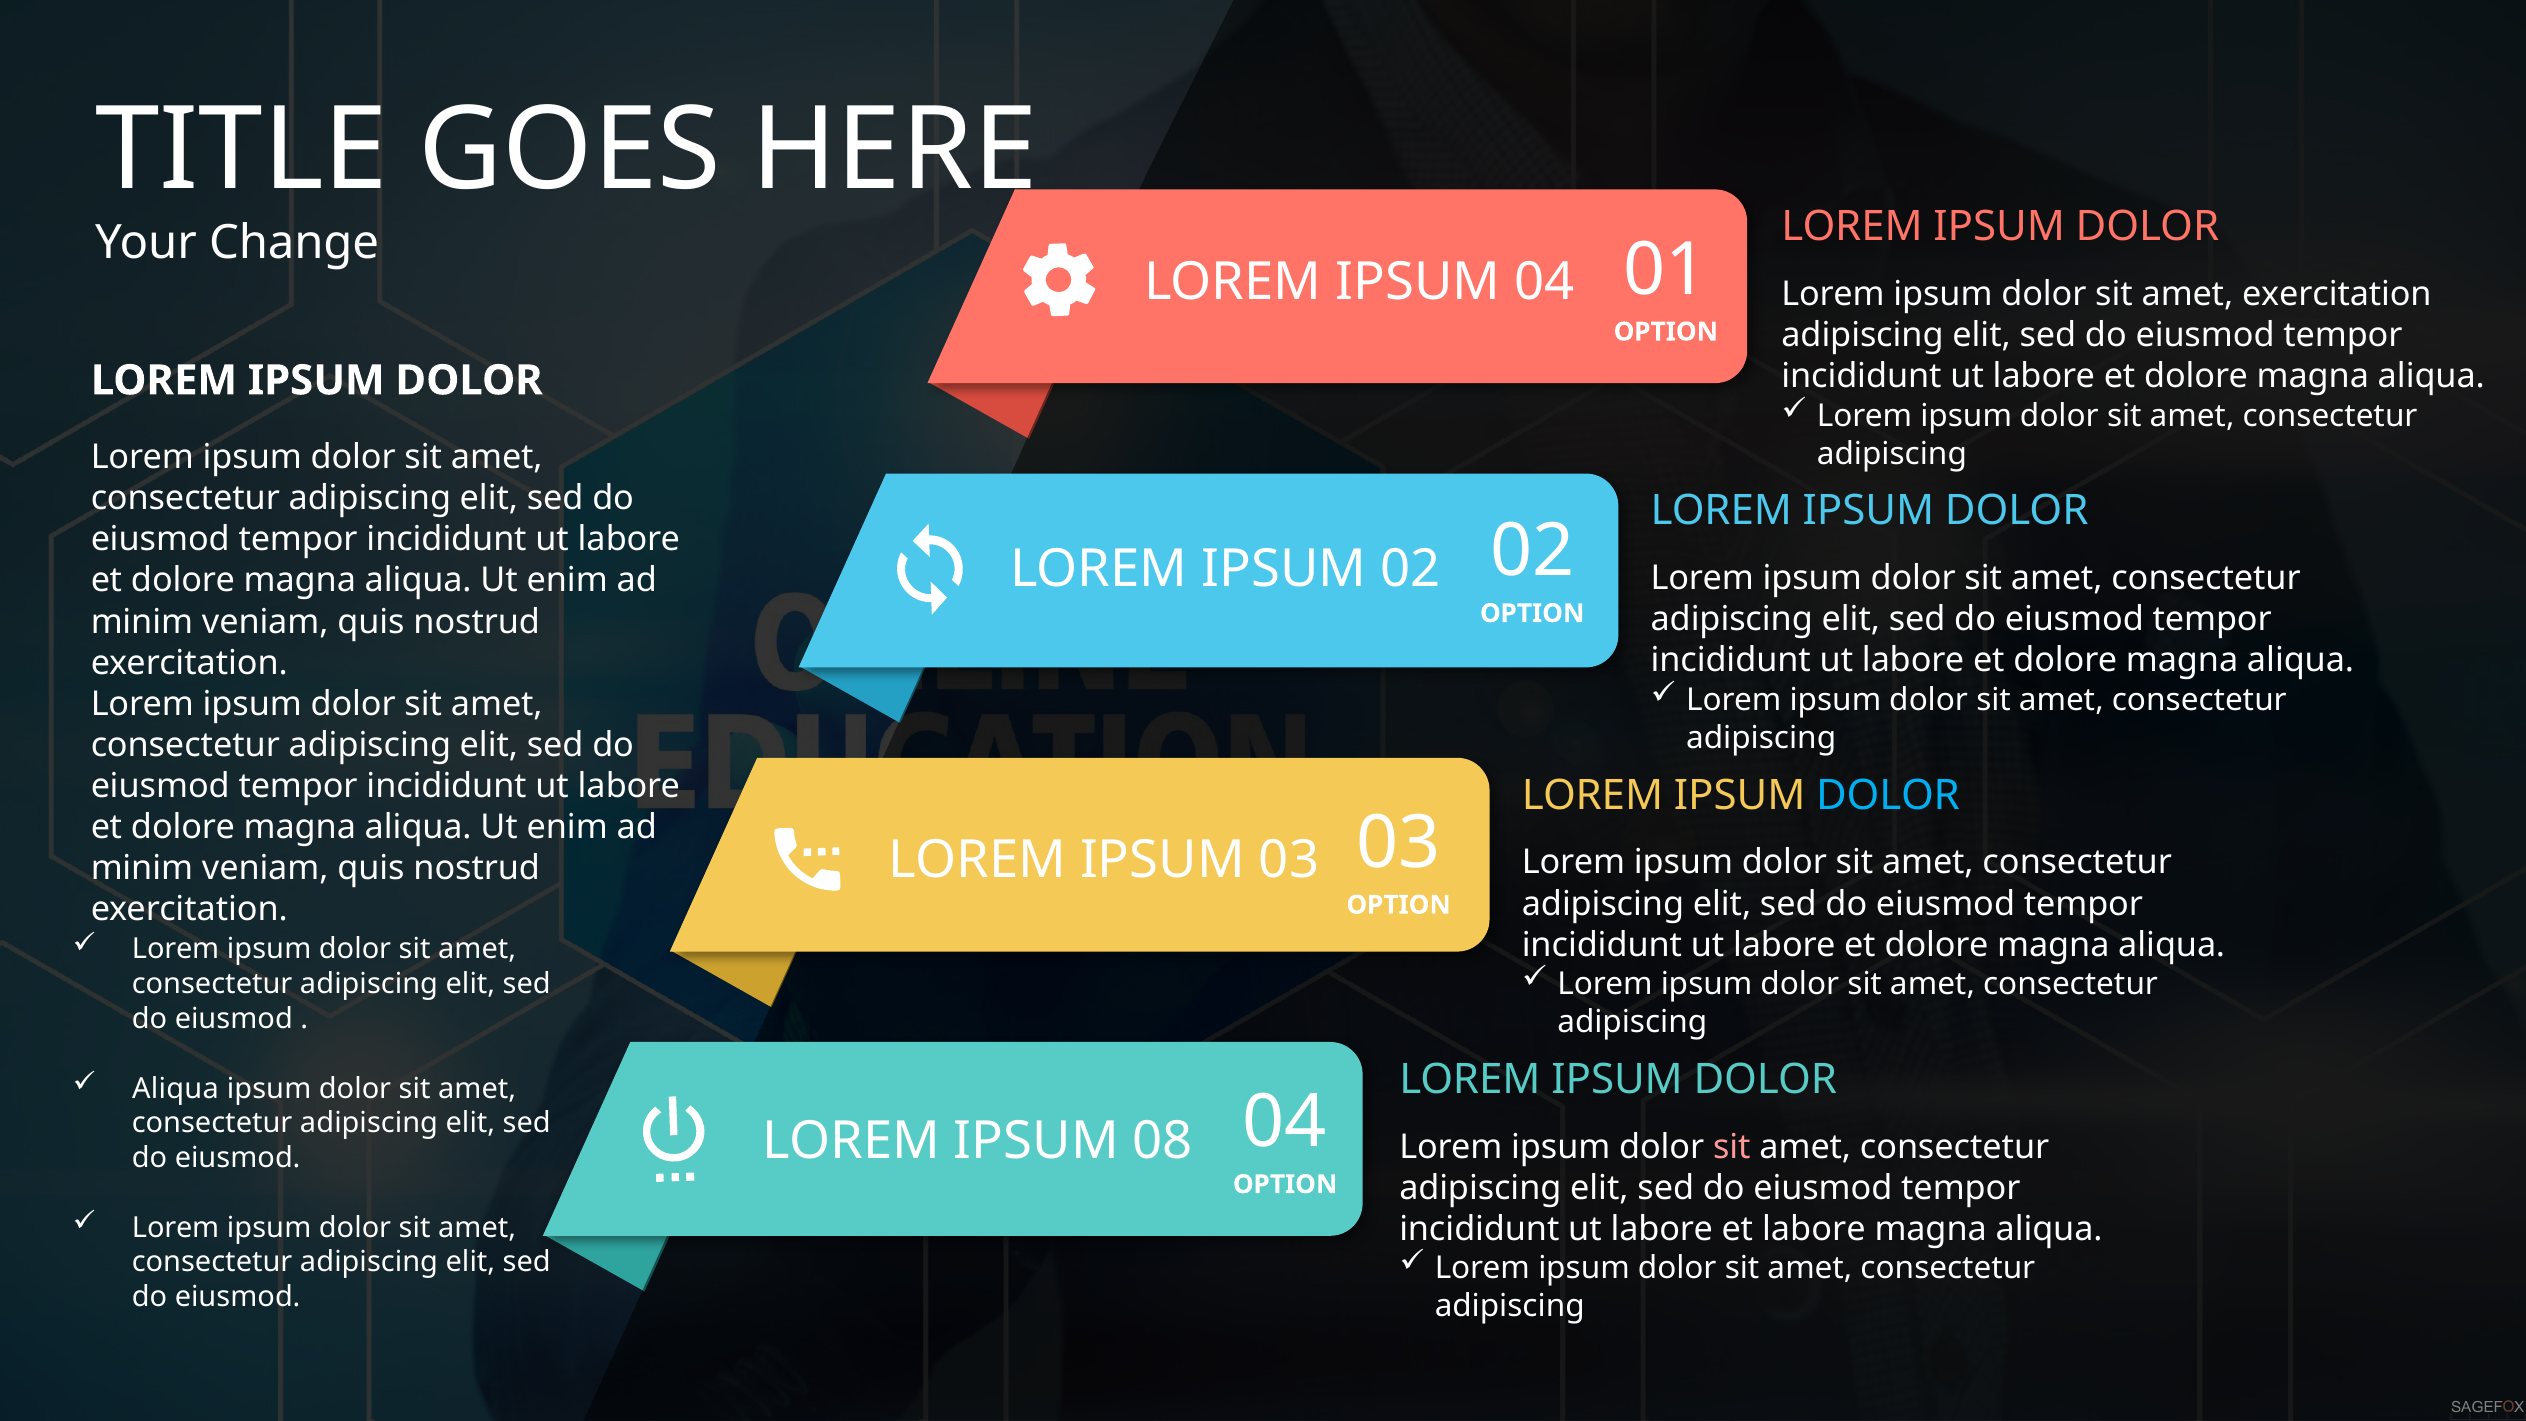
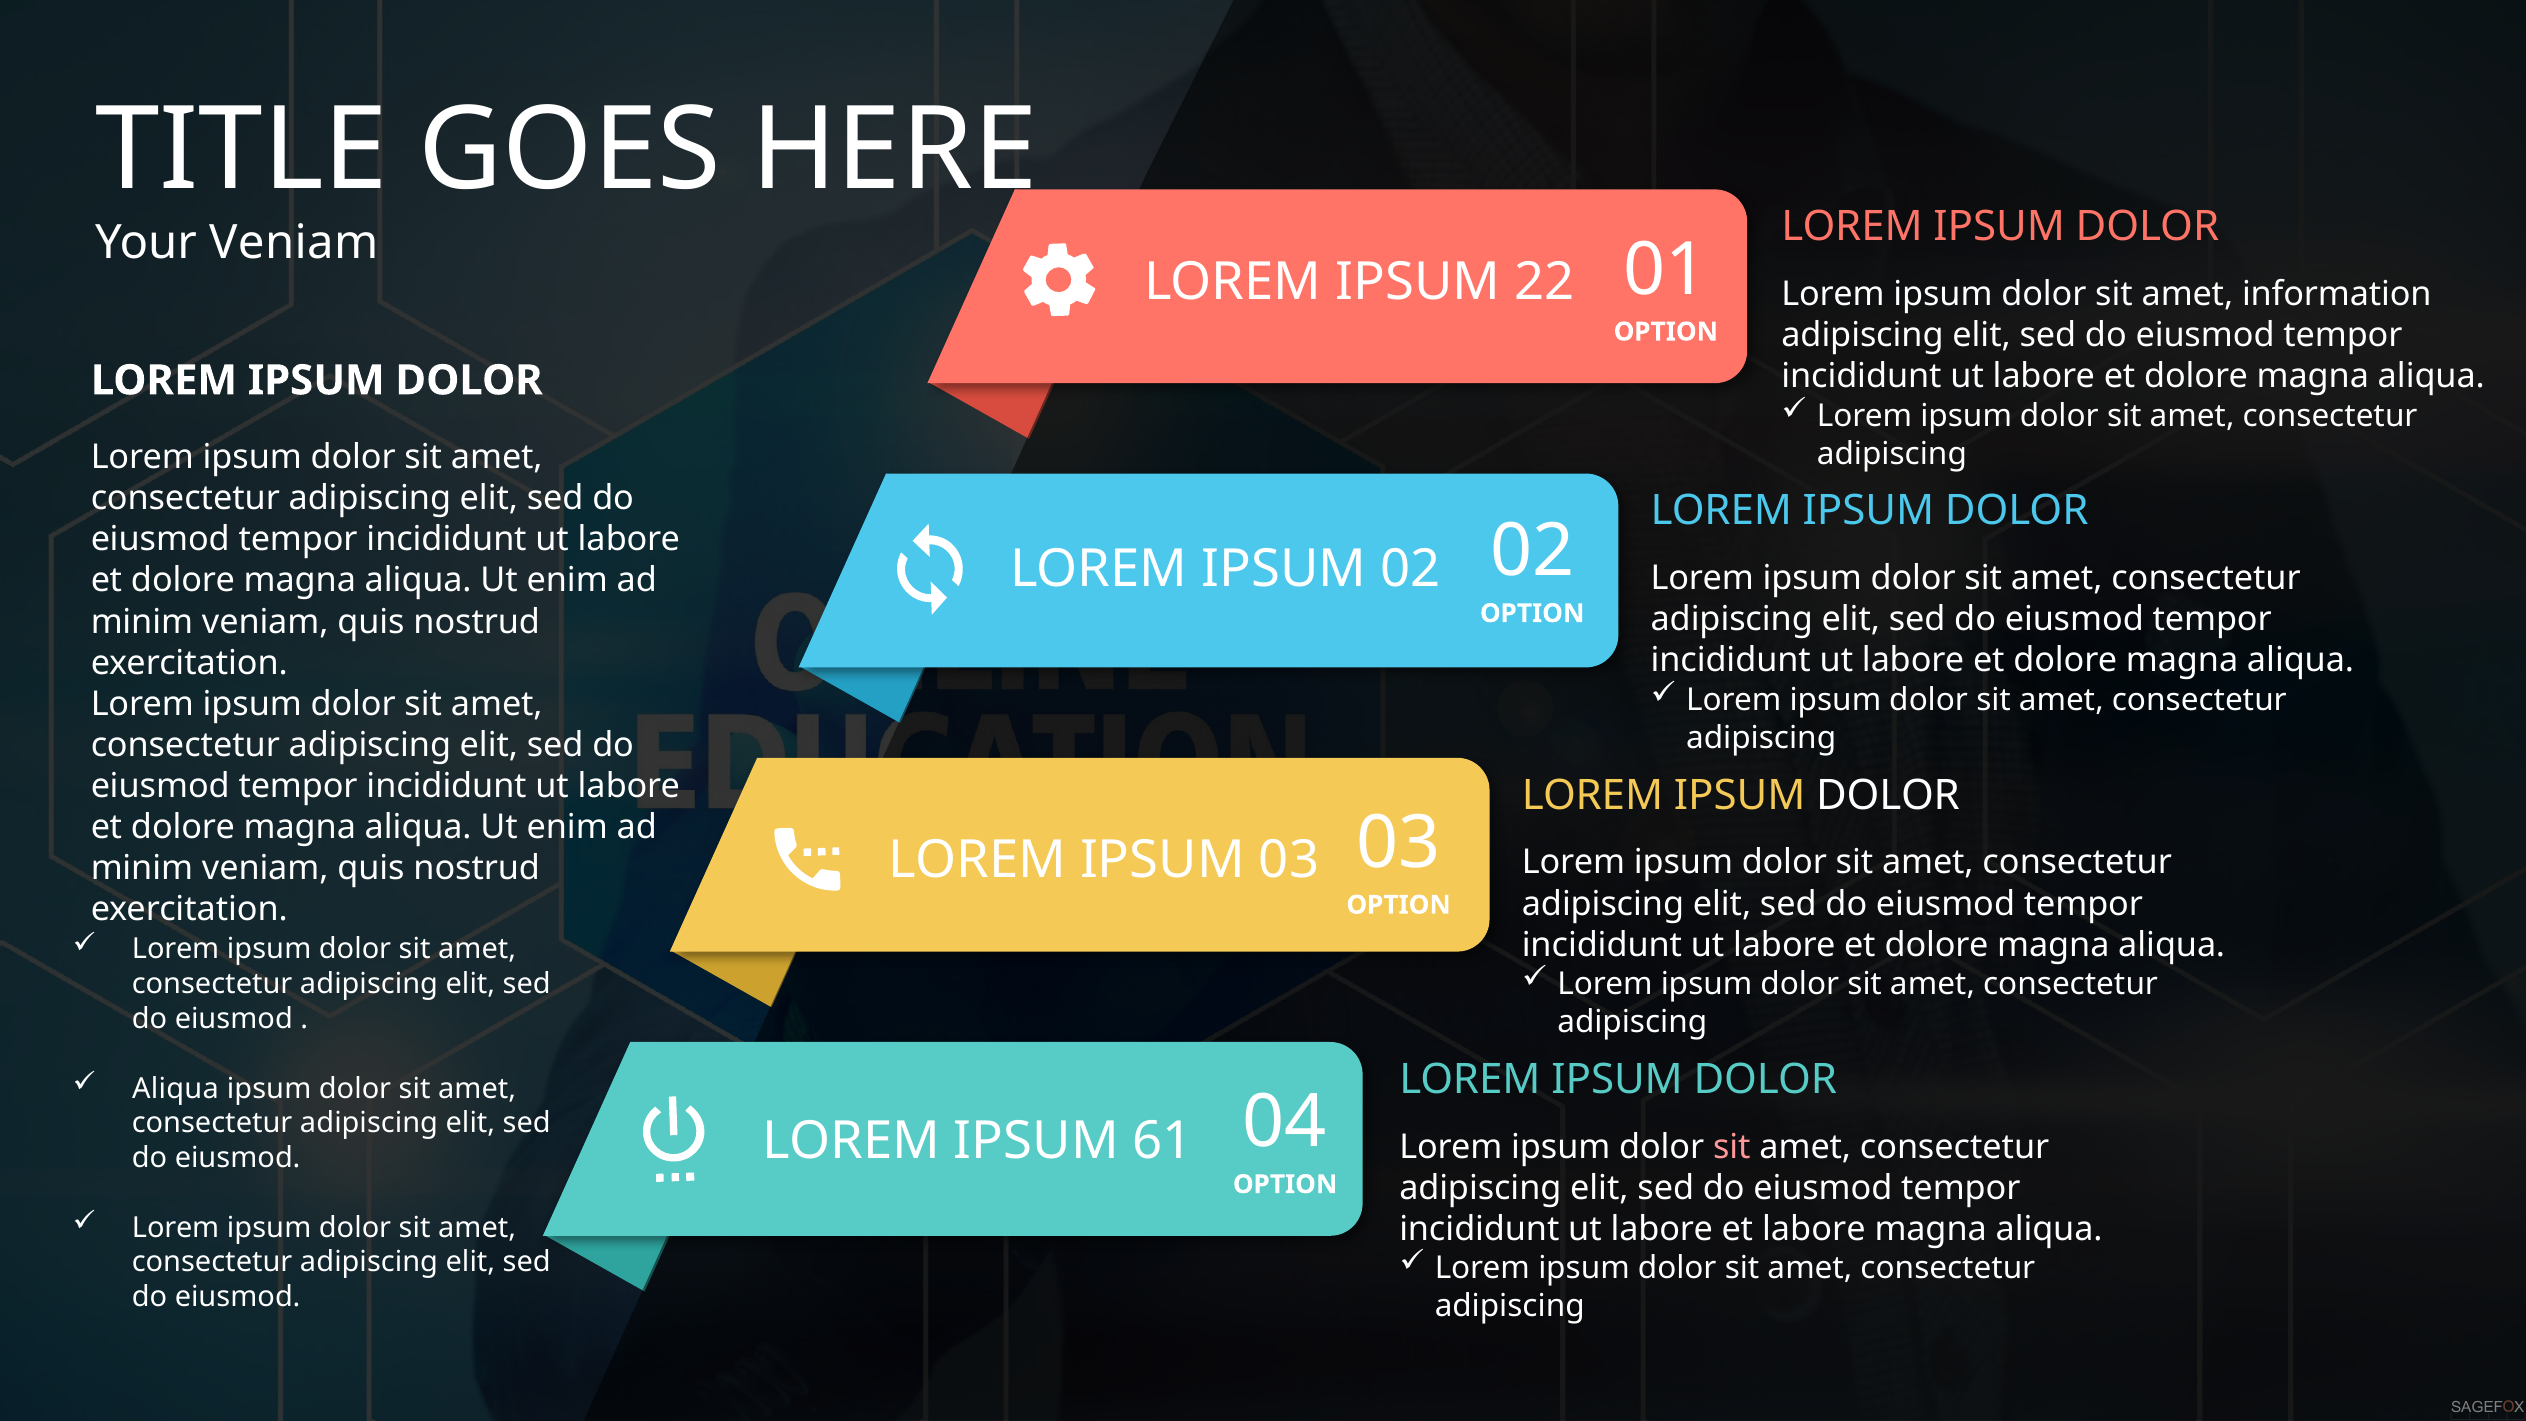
Your Change: Change -> Veniam (294, 243)
IPSUM 04: 04 -> 22 (1544, 282)
amet exercitation: exercitation -> information (2337, 294)
DOLOR colour: light blue -> white (1888, 795)
08: 08 -> 61 (1163, 1141)
